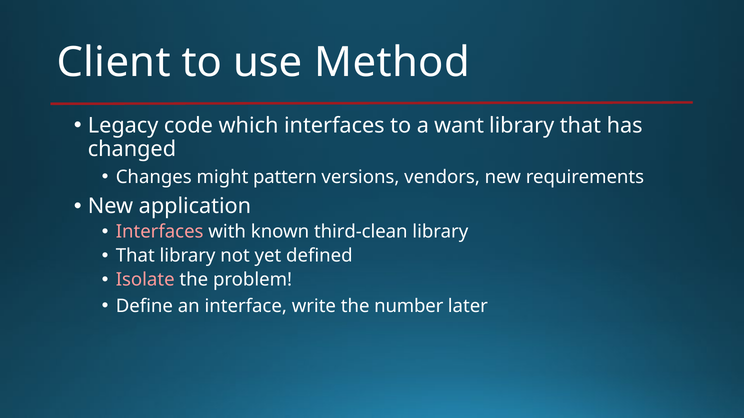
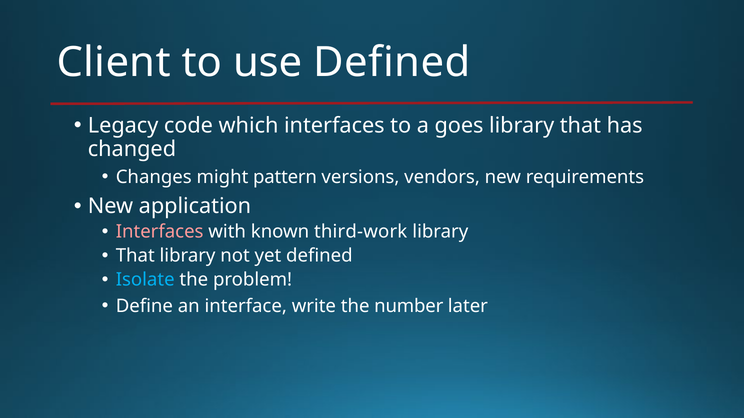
use Method: Method -> Defined (392, 62)
want: want -> goes (459, 126)
third-clean: third-clean -> third-work (361, 232)
Isolate colour: pink -> light blue (145, 280)
